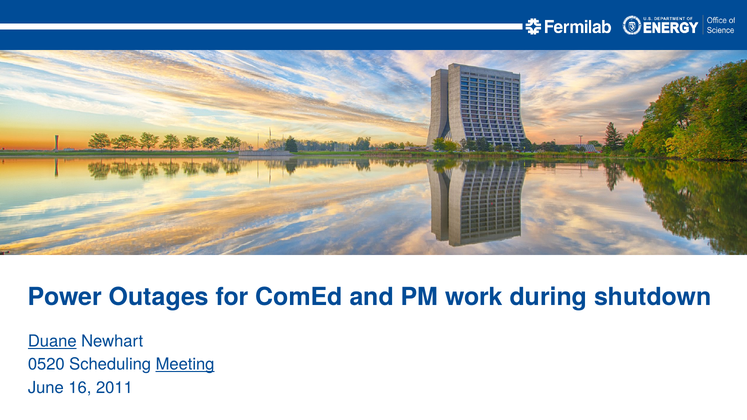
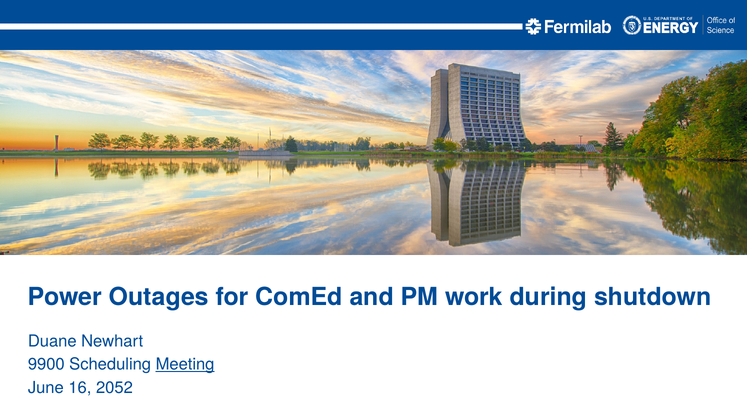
Duane underline: present -> none (52, 341)
0520: 0520 -> 9900 (46, 365)
2011: 2011 -> 2052 (114, 388)
